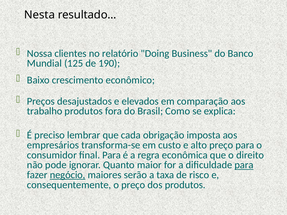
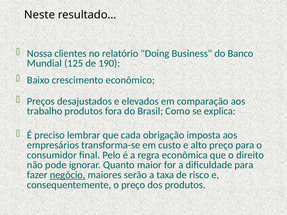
Nesta: Nesta -> Neste (40, 15)
final Para: Para -> Pelo (112, 155)
para underline: present -> none (244, 165)
